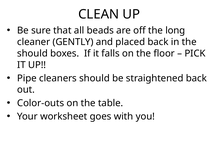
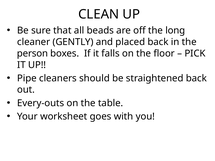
should: should -> person (32, 53)
Color-outs: Color-outs -> Every-outs (41, 103)
